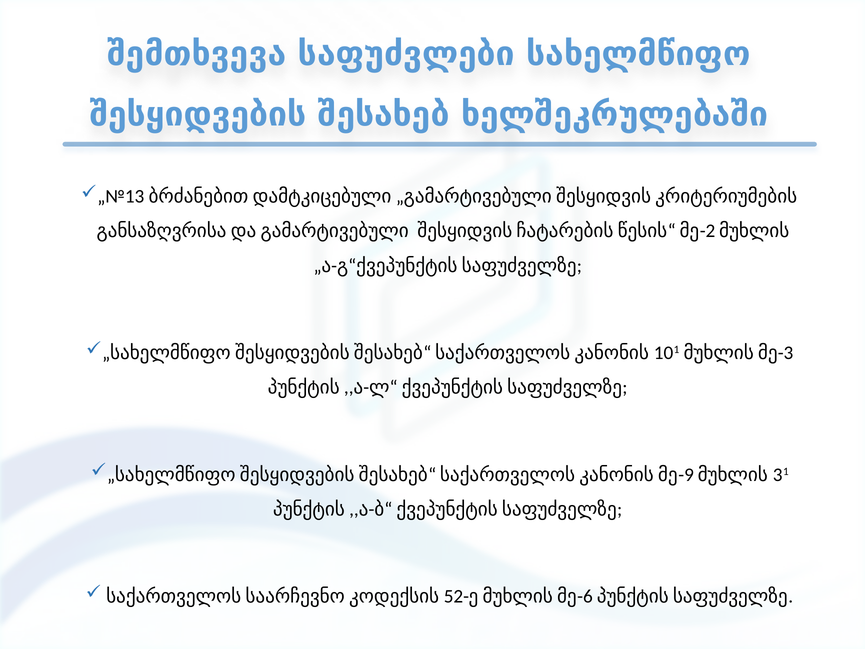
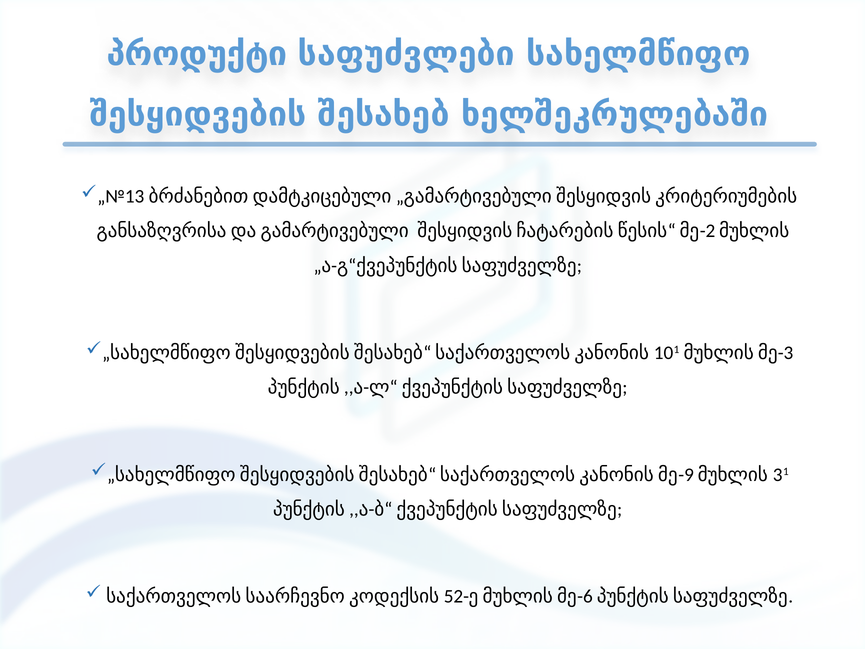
შემთხვევა: შემთხვევა -> პროდუქტი (197, 54)
